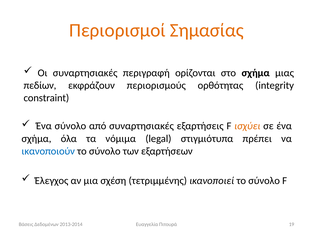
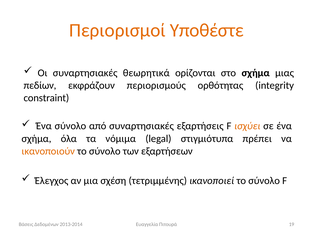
Σημασίας: Σημασίας -> Υποθέστε (207, 30)
περιγραφή: περιγραφή -> θεωρητικά (146, 73)
ικανοποιούν colour: blue -> orange (48, 151)
